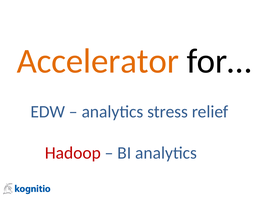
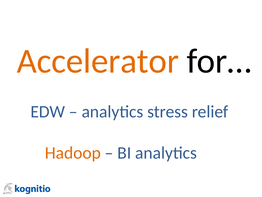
Hadoop colour: red -> orange (73, 152)
